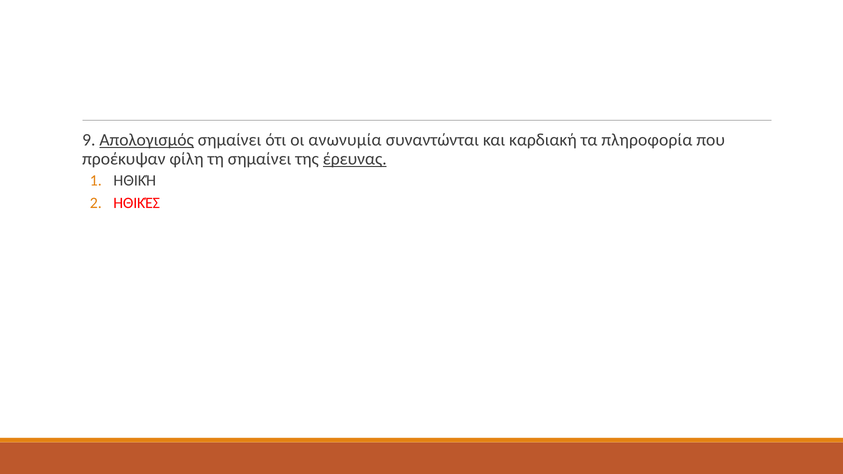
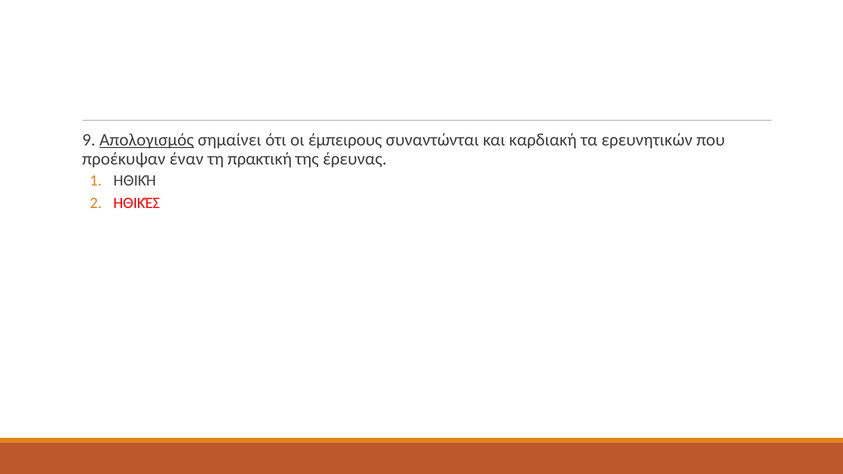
ανωνυμία: ανωνυμία -> έμπειρους (345, 140)
πληροφορία: πληροφορία -> ερευνητικών (647, 140)
φίλη: φίλη -> έναν (187, 159)
τη σημαίνει: σημαίνει -> πρακτική (260, 159)
έρευνας underline: present -> none (355, 159)
